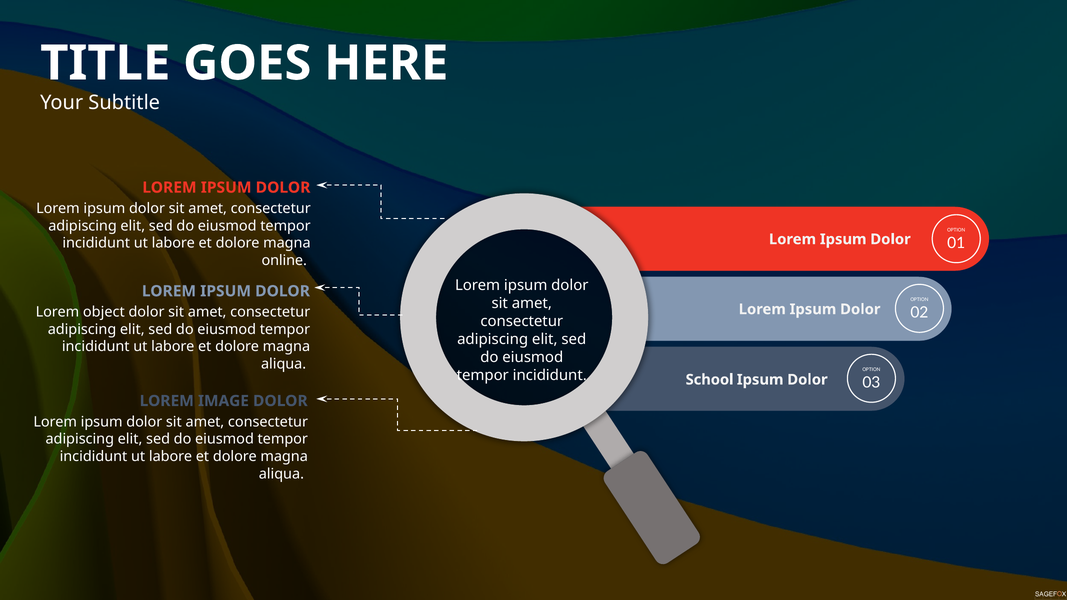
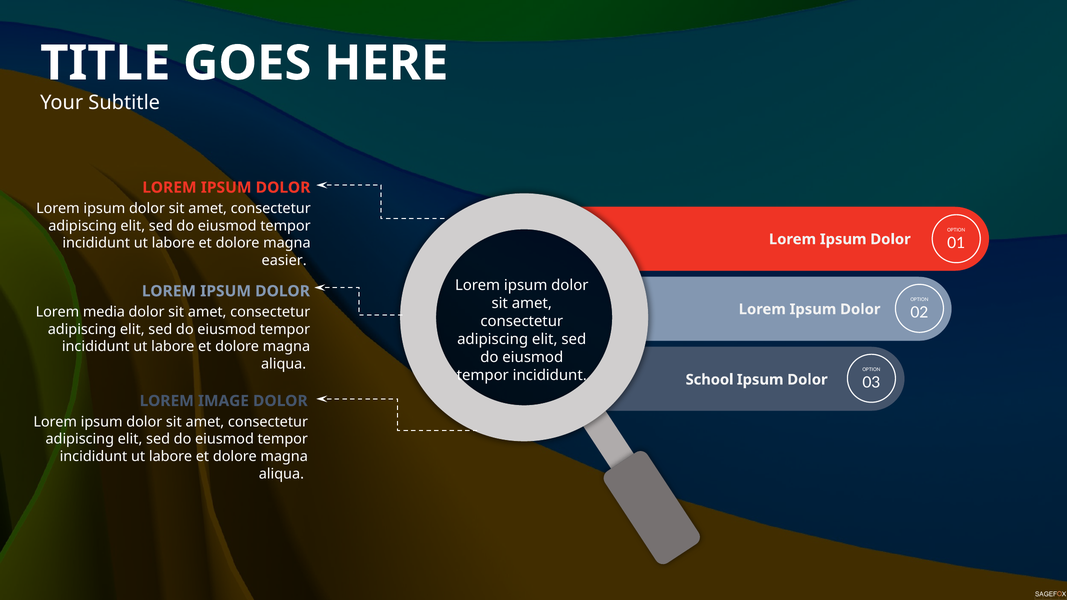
online: online -> easier (284, 261)
object: object -> media (104, 312)
